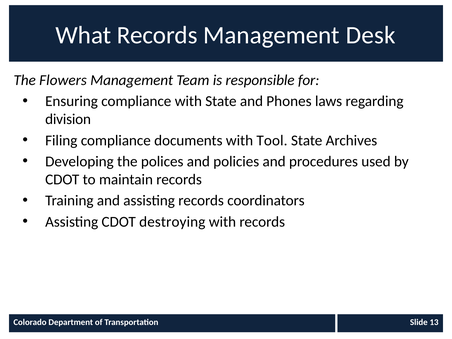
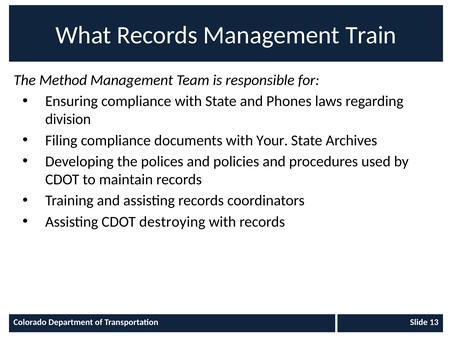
Desk: Desk -> Train (371, 35)
Flowers: Flowers -> Method (63, 80)
Tool: Tool -> Your (272, 140)
